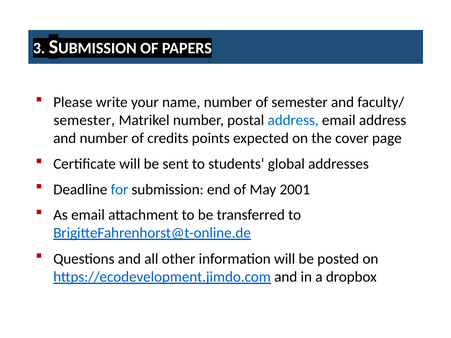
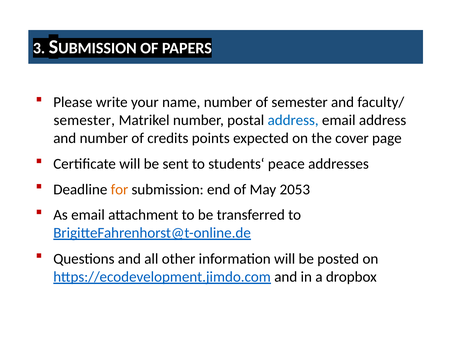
global: global -> peace (286, 164)
for colour: blue -> orange (119, 190)
2001: 2001 -> 2053 (295, 190)
